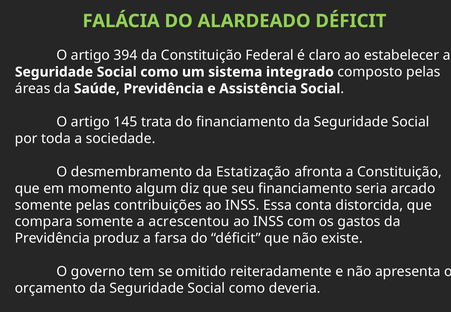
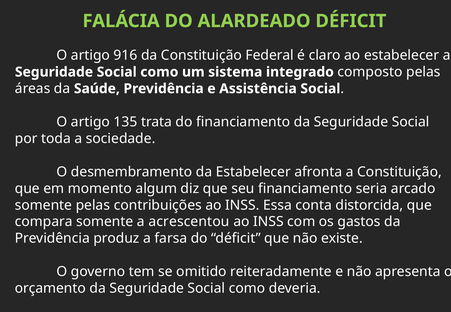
394: 394 -> 916 (125, 55)
145: 145 -> 135 (125, 122)
da Estatização: Estatização -> Estabelecer (253, 172)
